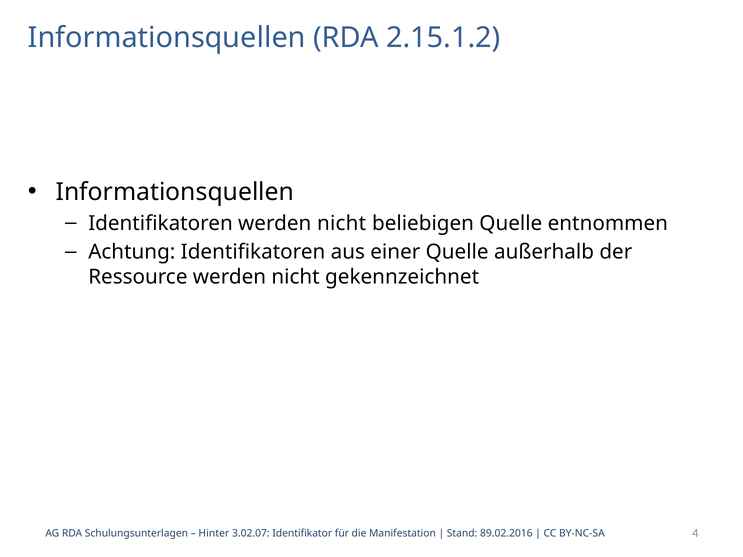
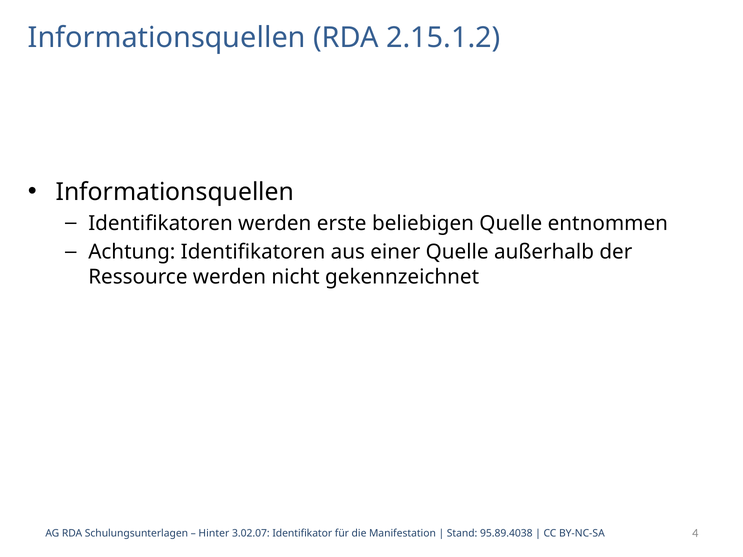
Identifikatoren werden nicht: nicht -> erste (342, 223)
89.02.2016: 89.02.2016 -> 95.89.4038 (506, 534)
